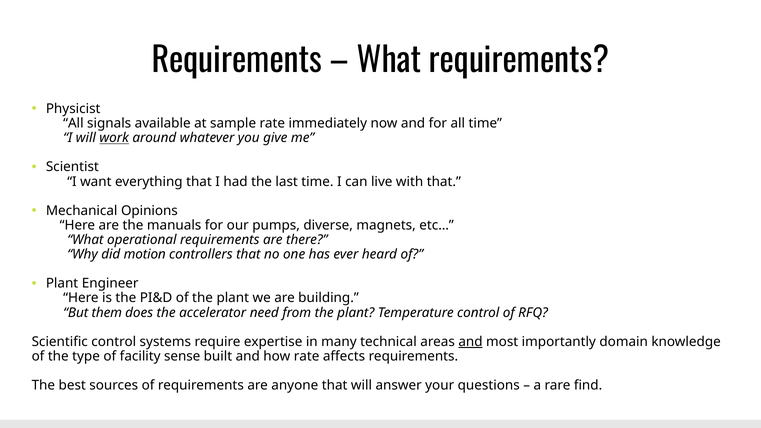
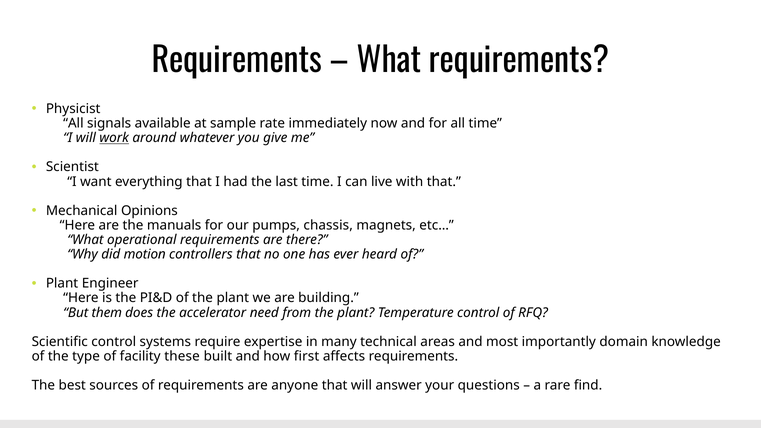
diverse: diverse -> chassis (328, 225)
and underline: present -> none (470, 342)
sense: sense -> these (182, 356)
how rate: rate -> first (307, 356)
